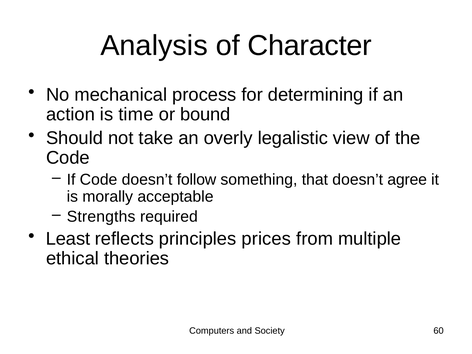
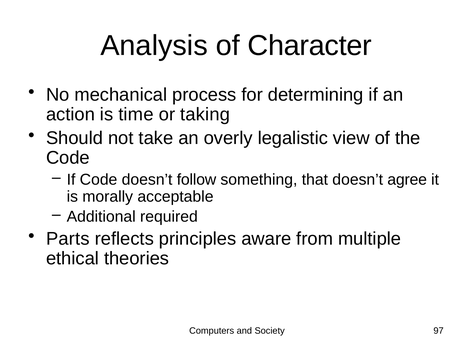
bound: bound -> taking (205, 115)
Strengths: Strengths -> Additional (101, 217)
Least: Least -> Parts (68, 239)
prices: prices -> aware (266, 239)
60: 60 -> 97 (439, 331)
